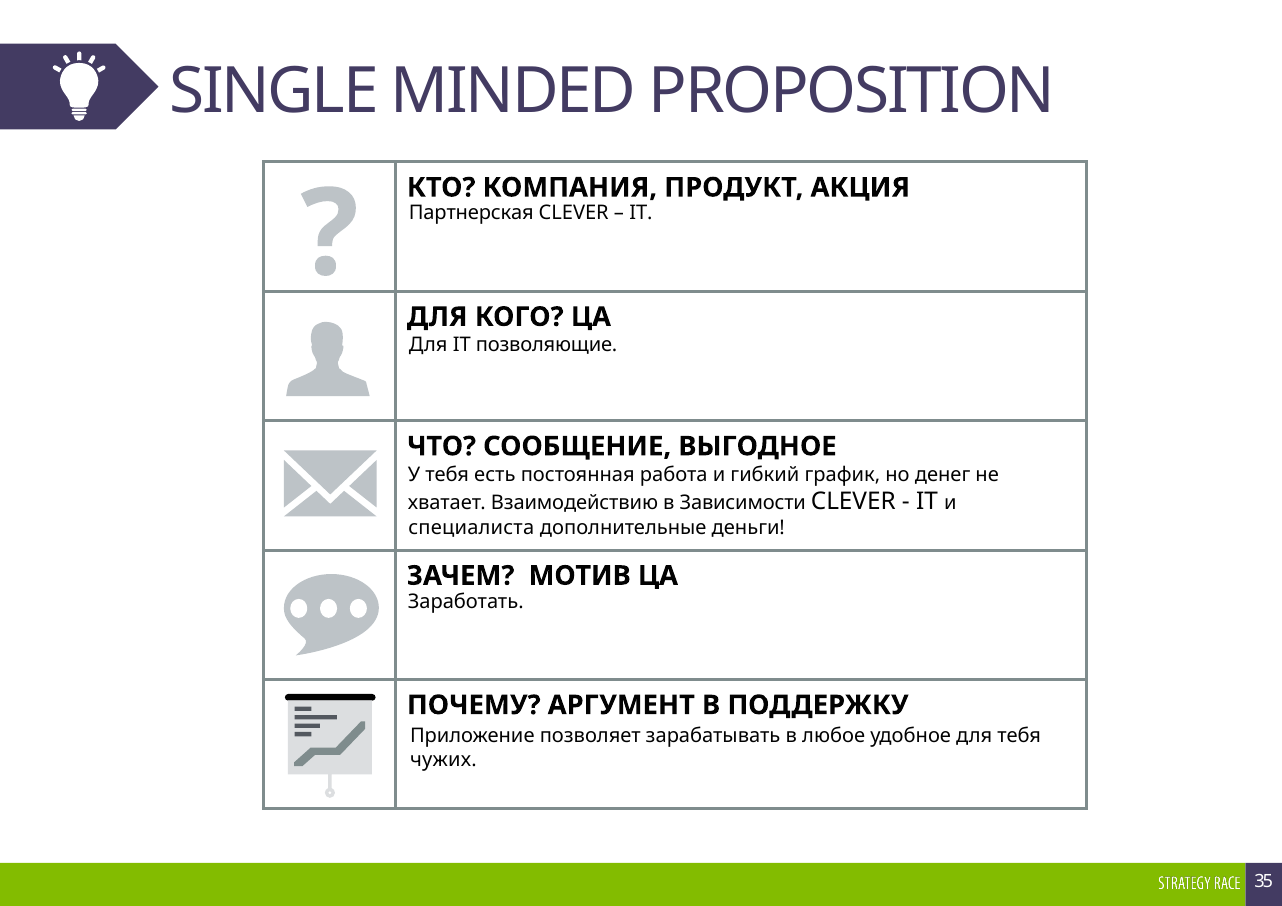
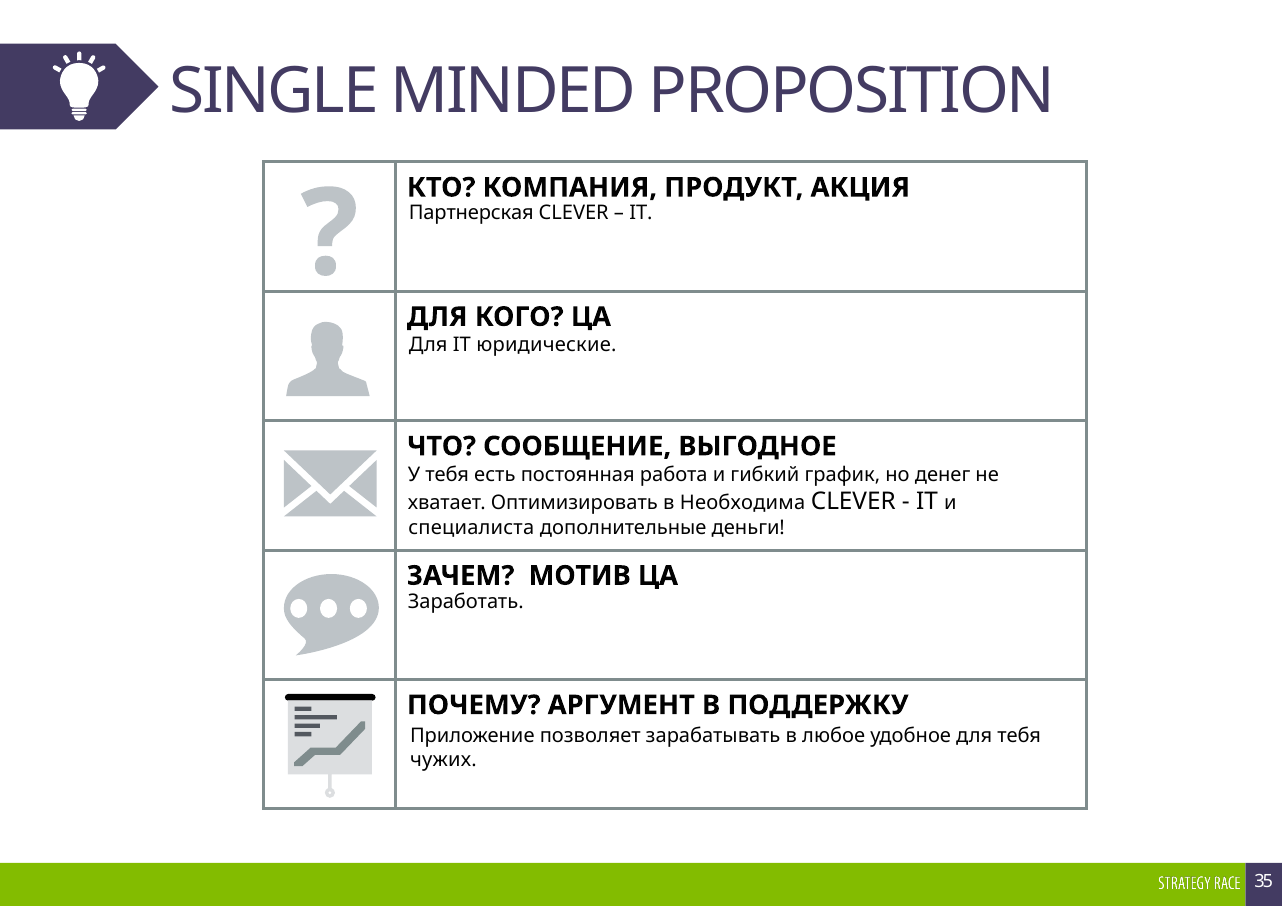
позволяющие: позволяющие -> юридические (546, 345)
Взаимодействию: Взаимодействию -> Оптимизировать (574, 503)
Зависимости: Зависимости -> Необходима (743, 503)
